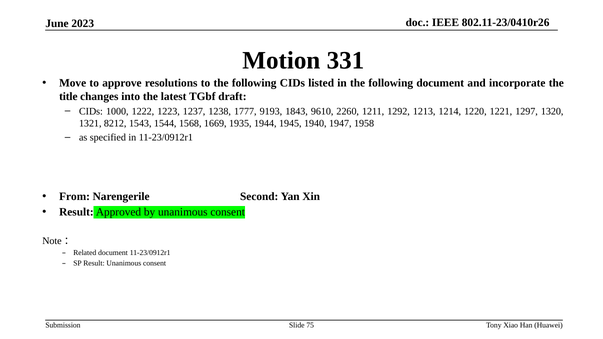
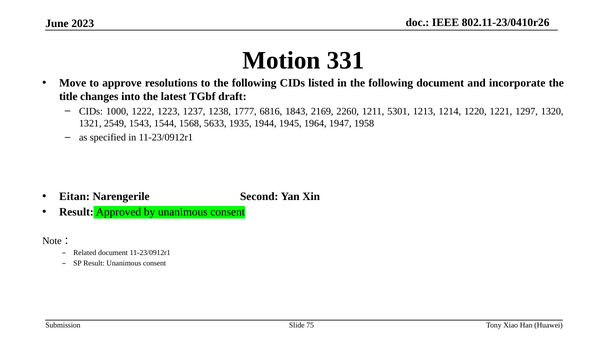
9193: 9193 -> 6816 (271, 111)
9610: 9610 -> 2169 (322, 111)
1292: 1292 -> 5301 (399, 111)
8212: 8212 -> 2549 (115, 123)
1669: 1669 -> 5633 (215, 123)
1940: 1940 -> 1964 (315, 123)
From: From -> Eitan (75, 197)
